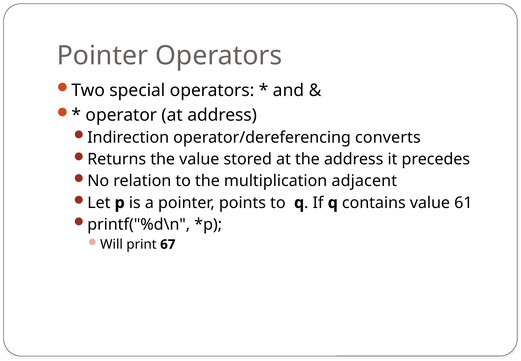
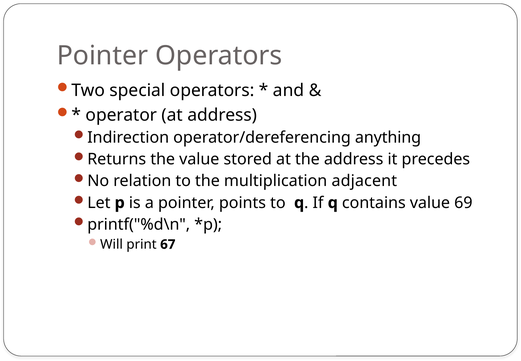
converts: converts -> anything (388, 137)
61: 61 -> 69 (463, 203)
